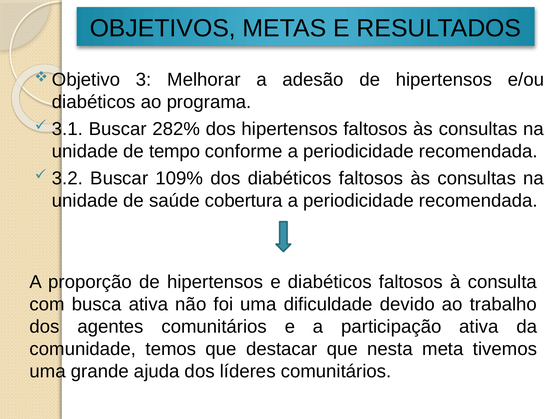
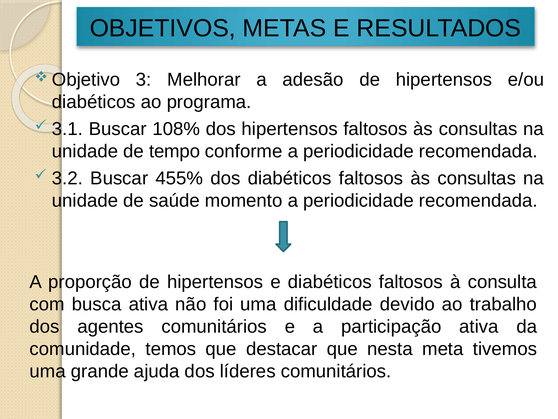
282%: 282% -> 108% (176, 129)
109%: 109% -> 455% (179, 178)
cobertura: cobertura -> momento (244, 200)
